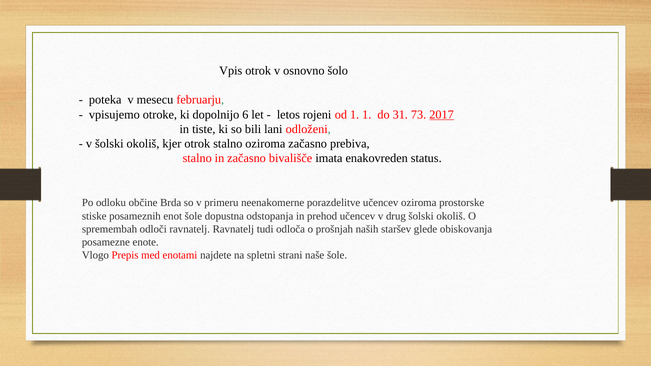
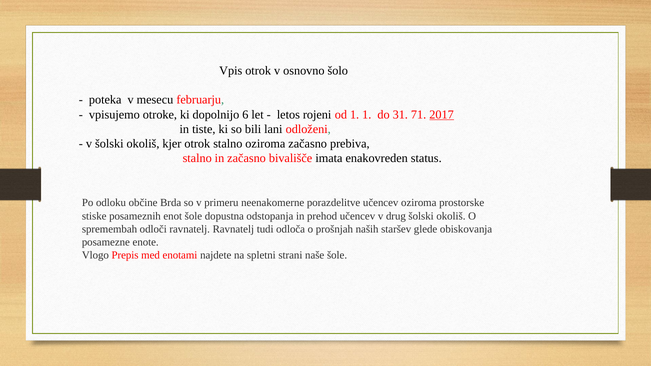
73: 73 -> 71 (419, 115)
